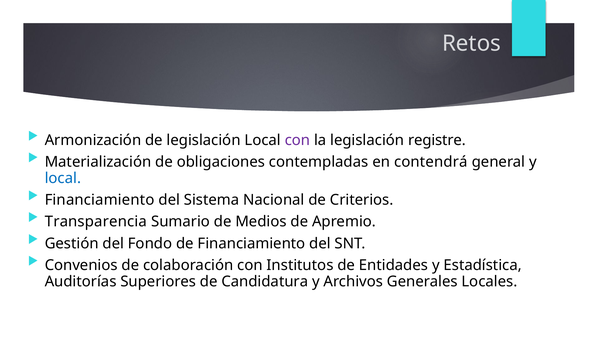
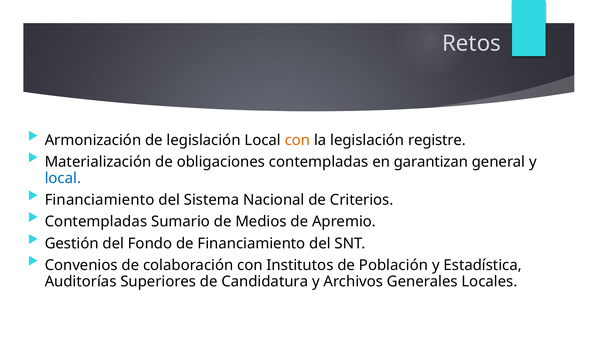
con colour: purple -> orange (297, 140)
contendrá: contendrá -> garantizan (431, 162)
Transparencia: Transparencia -> Contempladas (96, 221)
Entidades: Entidades -> Población (393, 265)
